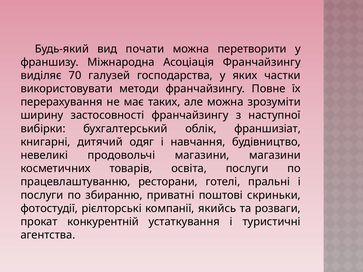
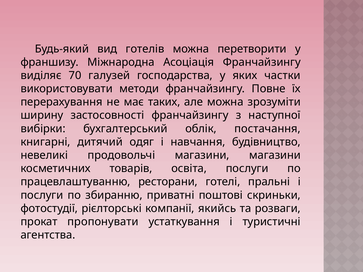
почати: почати -> готелів (145, 49)
франшизіат: франшизіат -> постачання (268, 129)
конкурентній: конкурентній -> пропонувати (103, 222)
